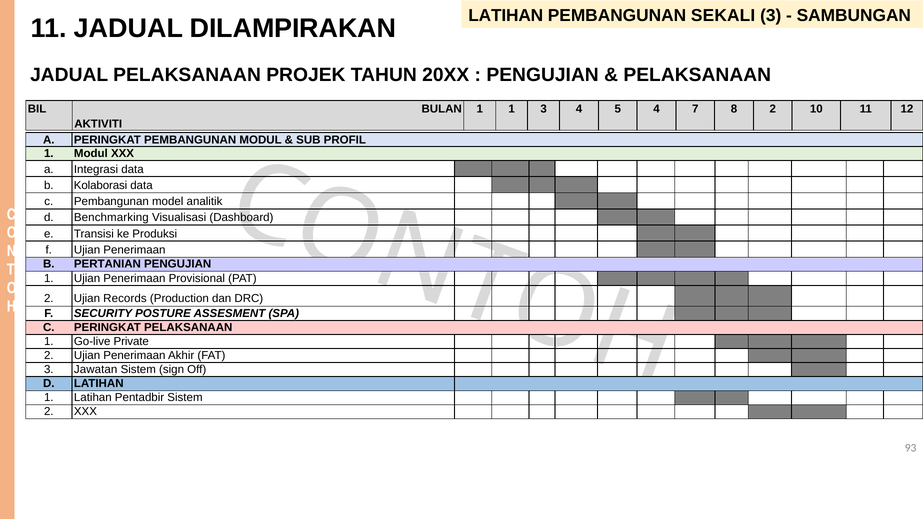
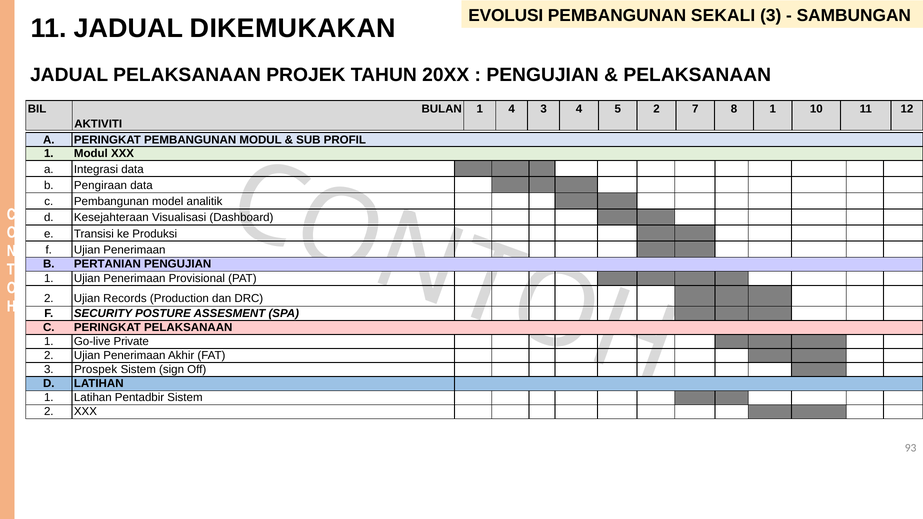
LATIHAN: LATIHAN -> EVOLUSI (506, 15)
DILAMPIRAKAN: DILAMPIRAKAN -> DIKEMUKAKAN (293, 29)
1 1: 1 -> 4 (512, 109)
5 4: 4 -> 2 (657, 109)
8 2: 2 -> 1 (773, 109)
Kolaborasi: Kolaborasi -> Pengiraan (100, 185)
Benchmarking: Benchmarking -> Kesejahteraan (111, 218)
Jawatan: Jawatan -> Prospek (96, 370)
